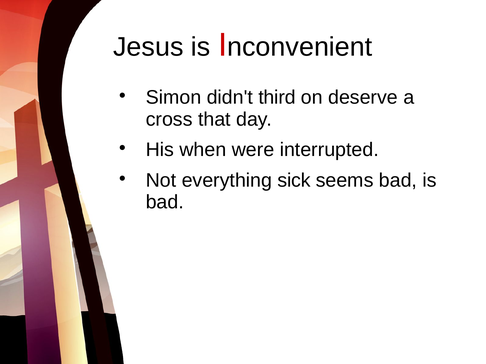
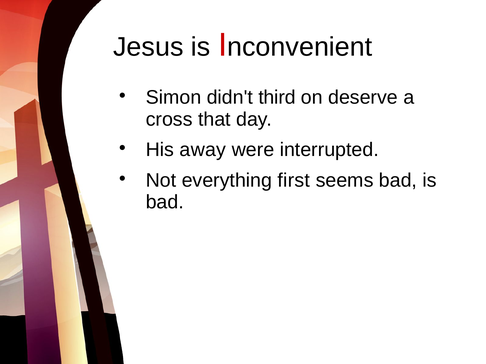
when: when -> away (203, 150)
sick: sick -> first (294, 181)
